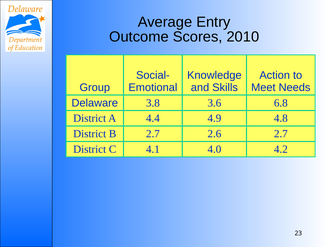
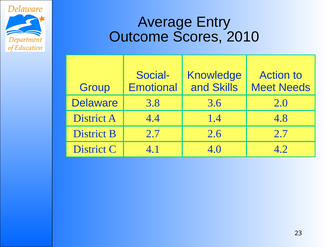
6.8: 6.8 -> 2.0 (281, 103)
4.9: 4.9 -> 1.4 (214, 119)
